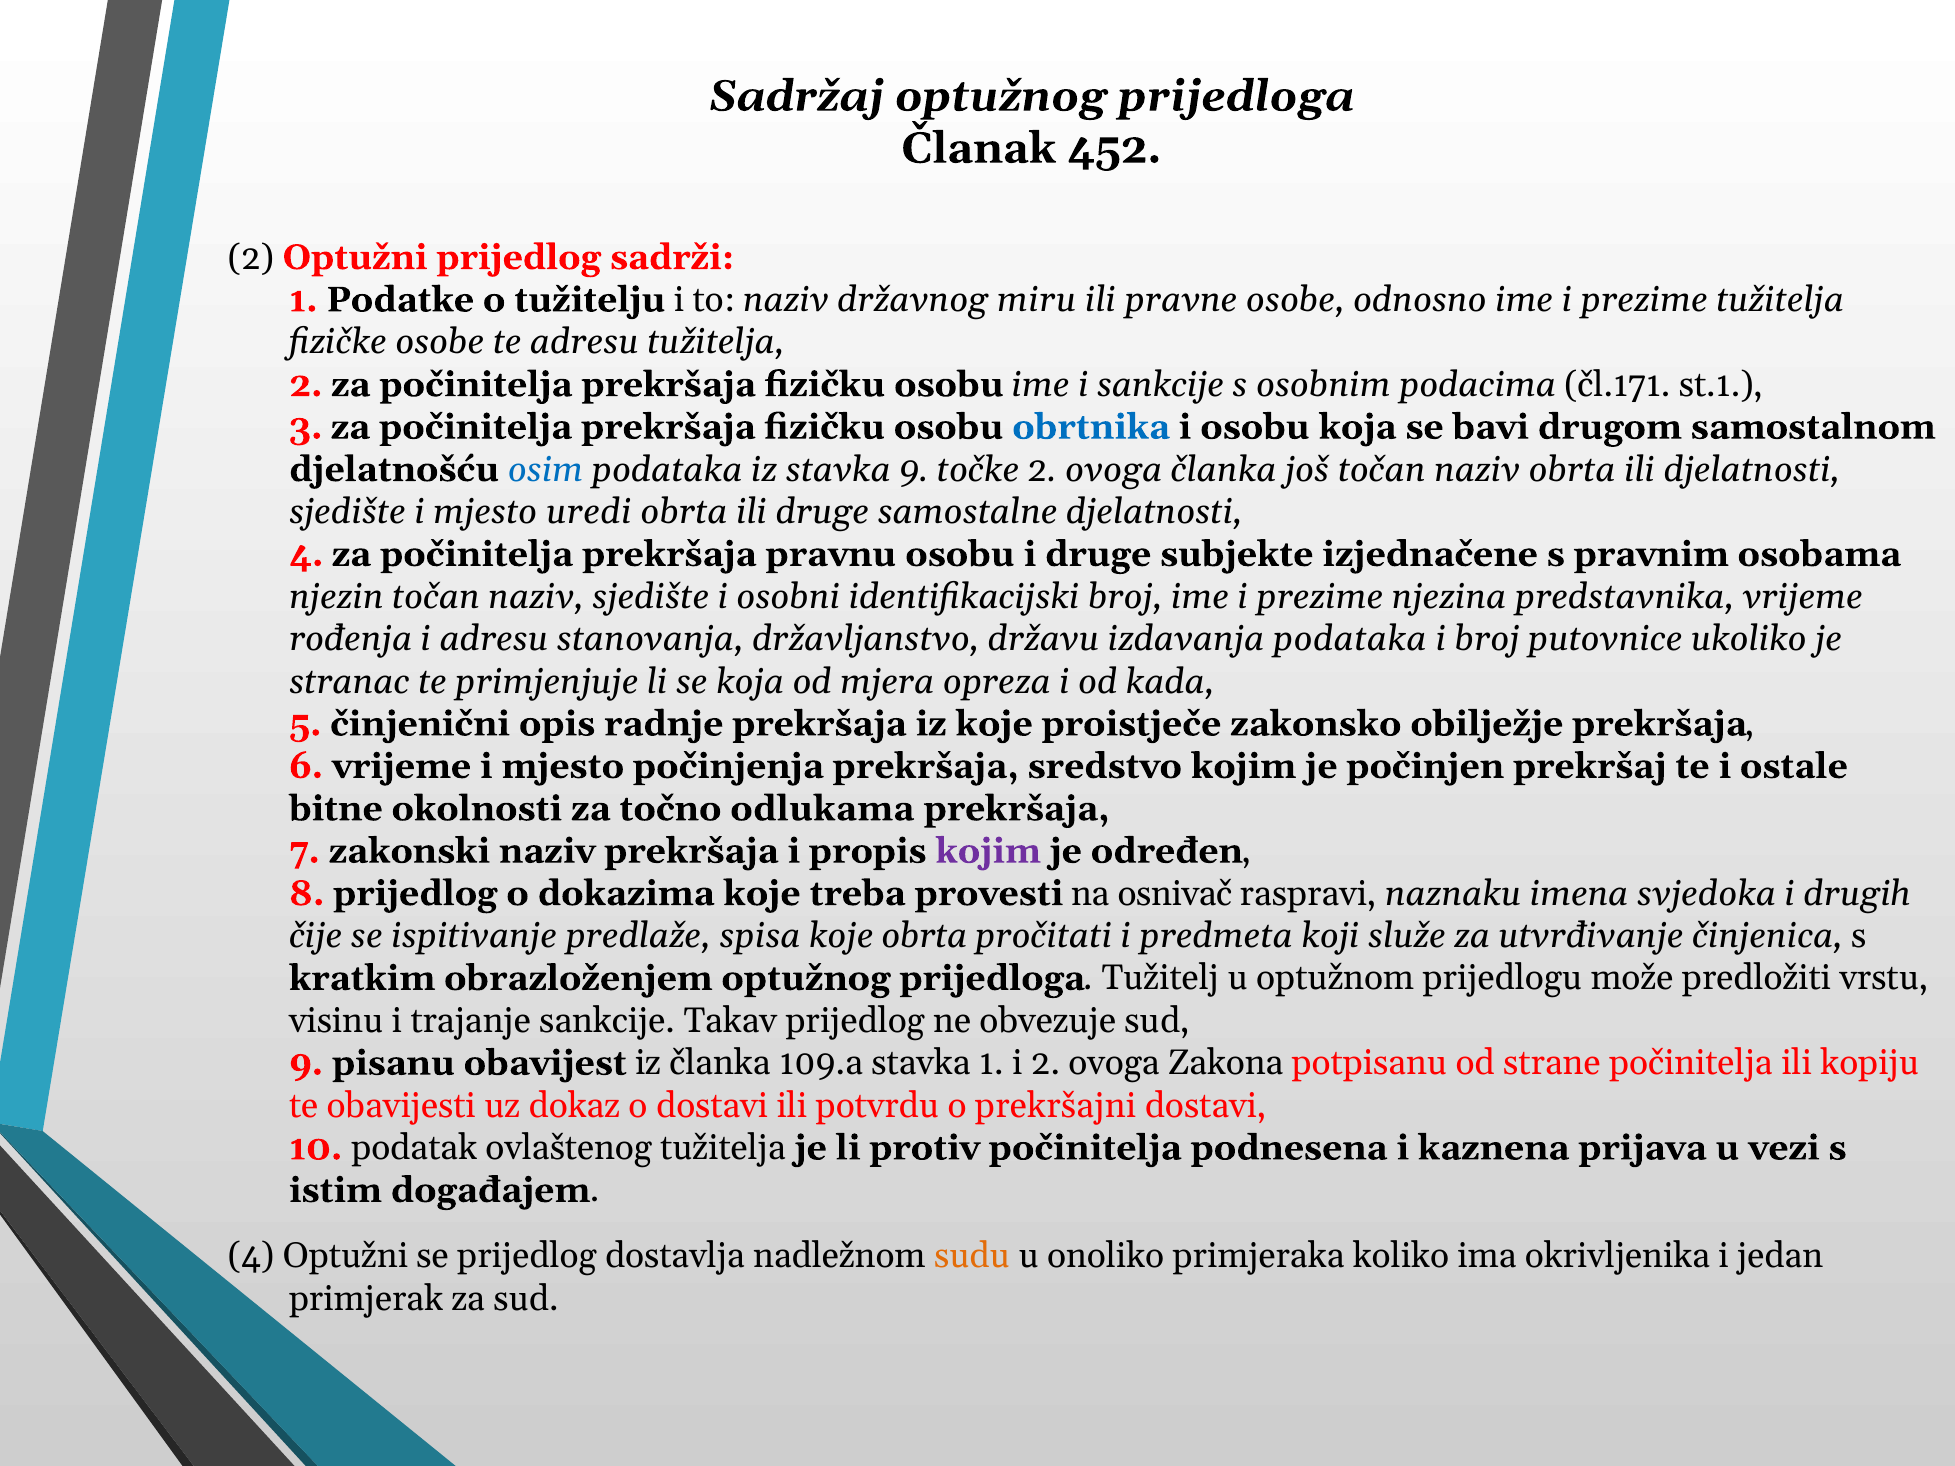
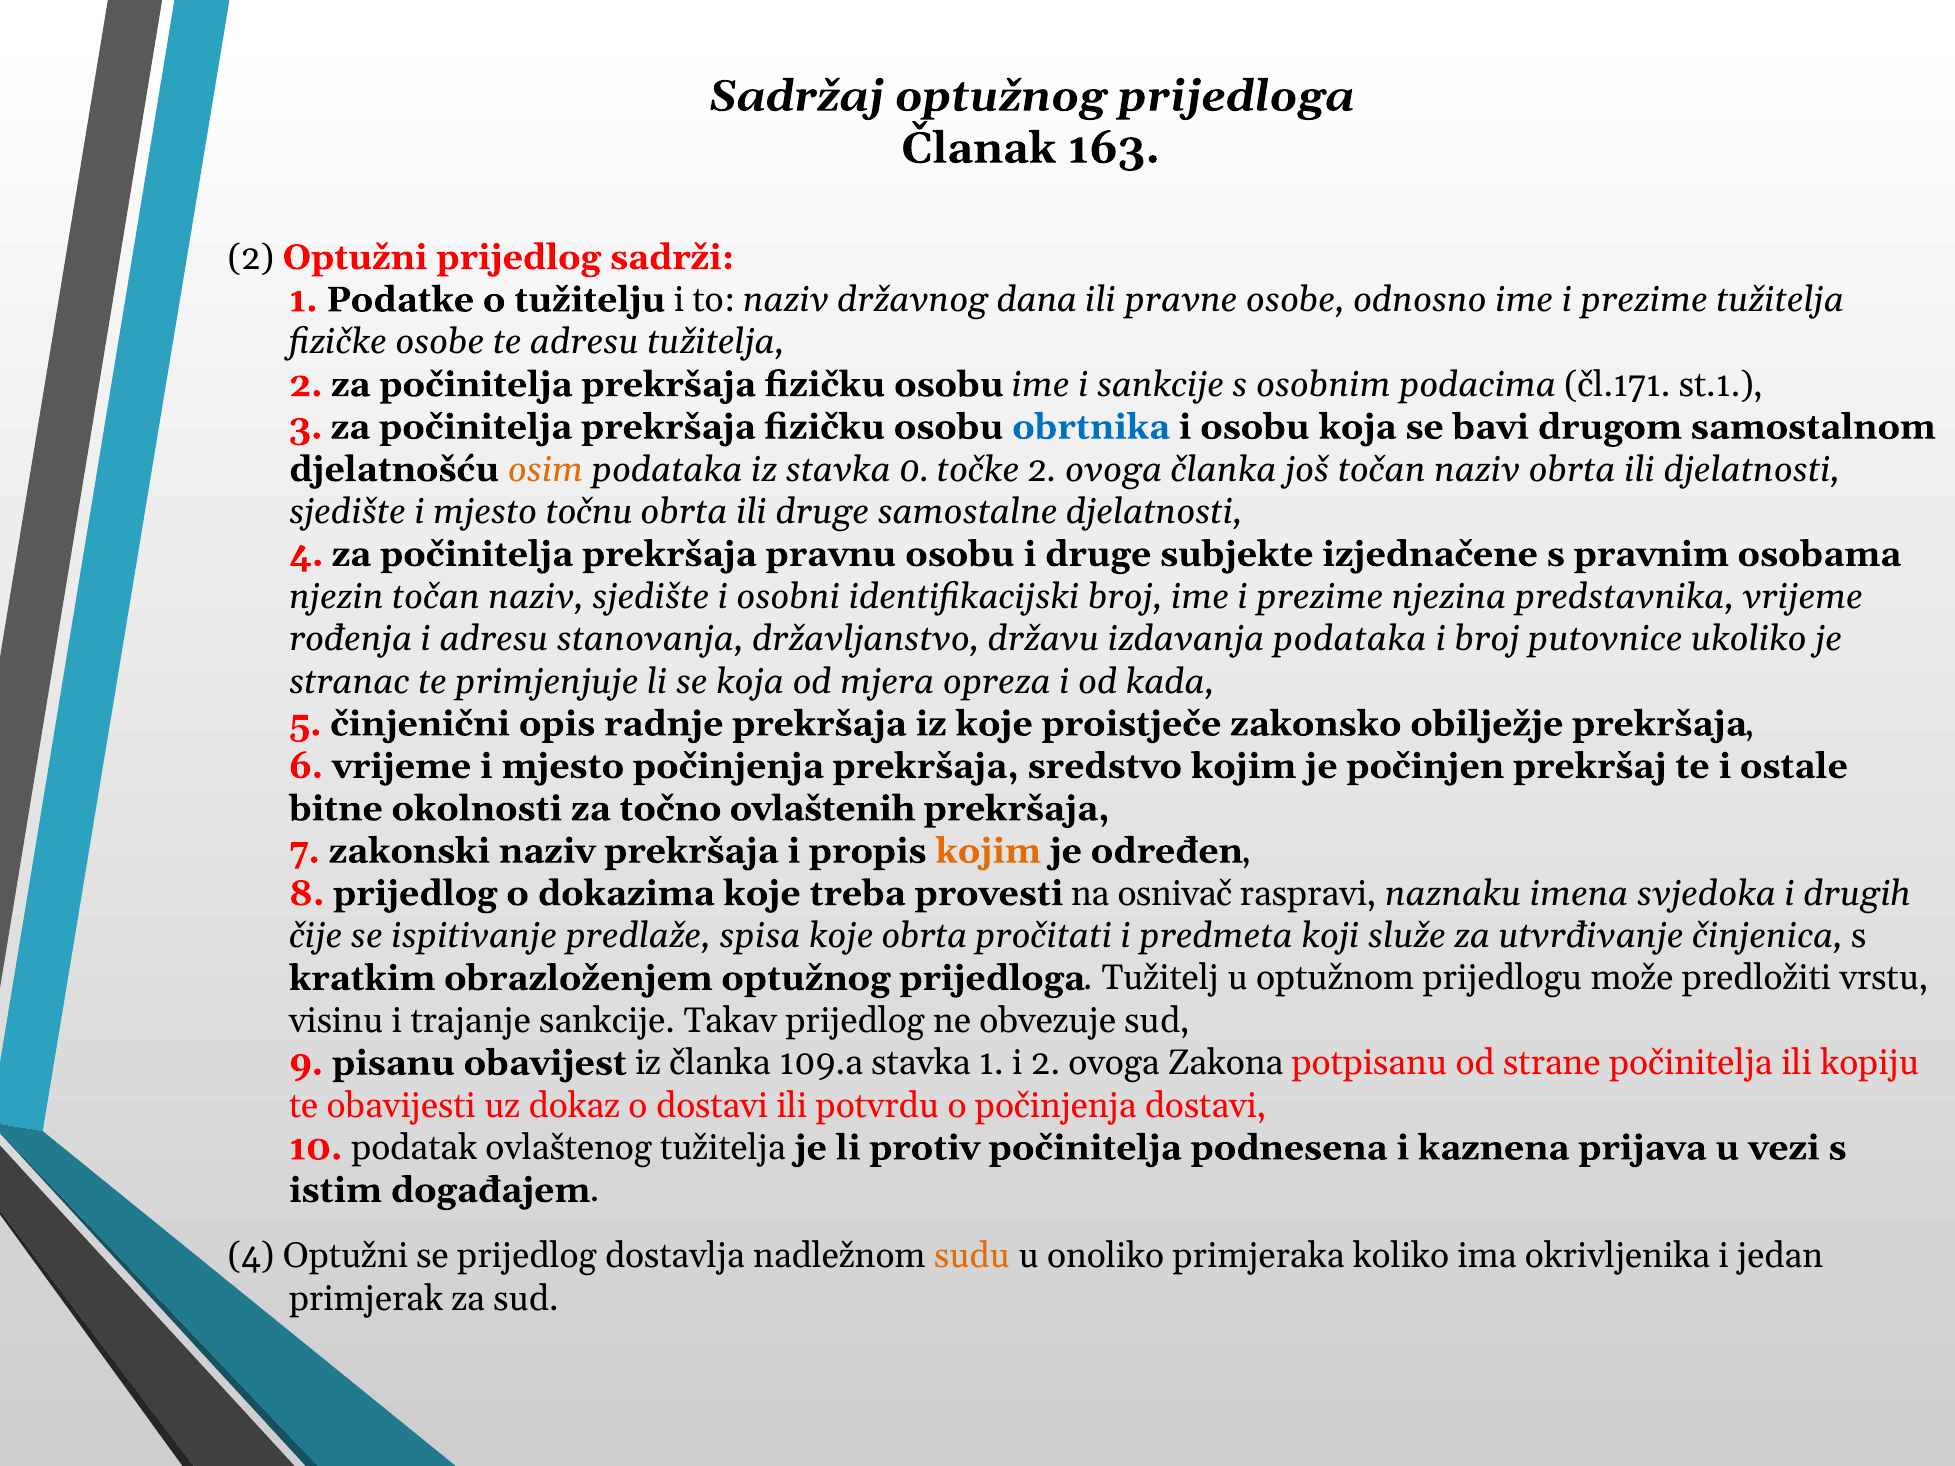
452: 452 -> 163 (1114, 148)
miru: miru -> dana (1037, 300)
osim colour: blue -> orange (546, 469)
stavka 9: 9 -> 0 (914, 469)
uredi: uredi -> točnu (589, 512)
odlukama: odlukama -> ovlaštenih (823, 809)
kojim colour: purple -> orange (988, 851)
o prekršajni: prekršajni -> počinjenja (1056, 1106)
